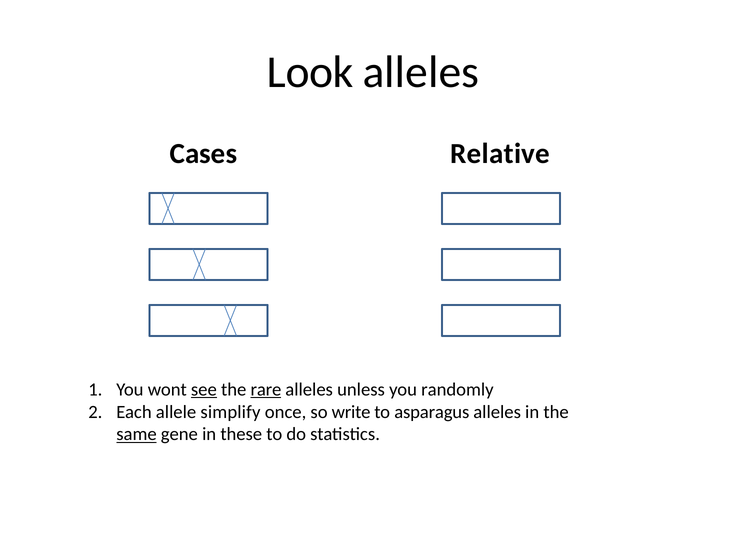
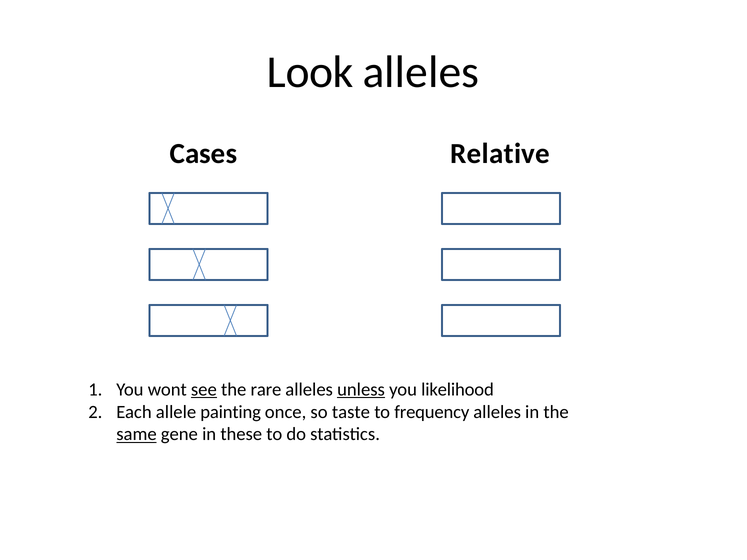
rare underline: present -> none (266, 390)
unless underline: none -> present (361, 390)
randomly: randomly -> likelihood (458, 390)
simplify: simplify -> painting (231, 412)
write: write -> taste (351, 412)
asparagus: asparagus -> frequency (432, 412)
